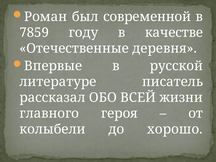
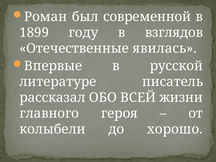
7859: 7859 -> 1899 (34, 32)
качестве: качестве -> взглядов (174, 32)
деревня: деревня -> явилась (165, 48)
